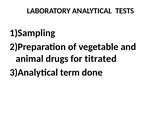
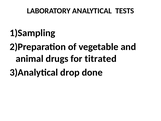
term: term -> drop (70, 72)
